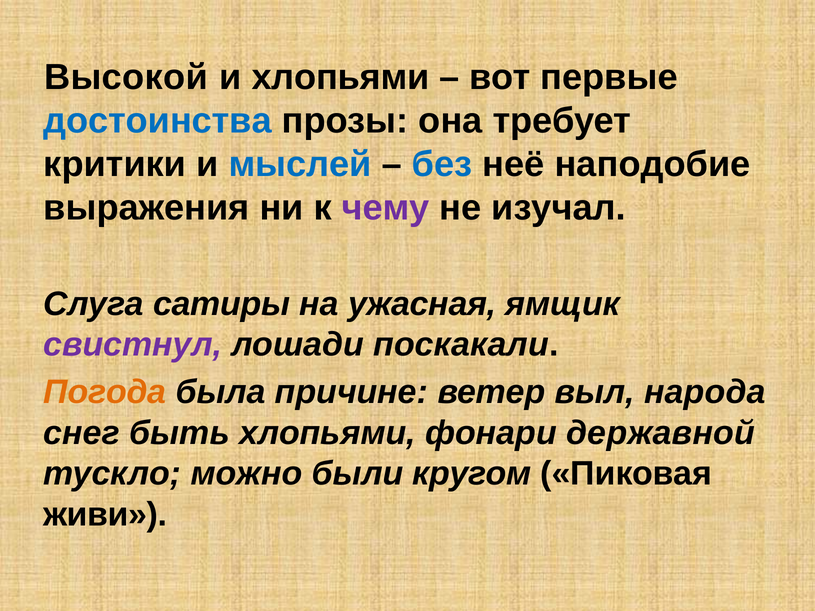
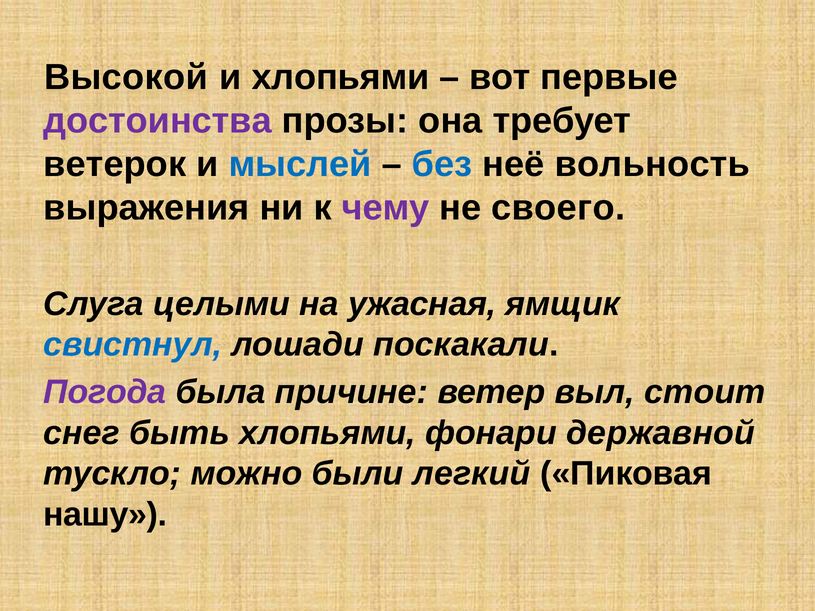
достоинства colour: blue -> purple (158, 121)
критики: критики -> ветерок (115, 164)
наподобие: наподобие -> вольность (652, 164)
изучал: изучал -> своего (558, 208)
сатиры: сатиры -> целыми (222, 304)
свистнул colour: purple -> blue (133, 345)
Погода colour: orange -> purple (105, 392)
народа: народа -> стоит (705, 392)
кругом: кругом -> легкий (472, 474)
живи: живи -> нашу (105, 515)
